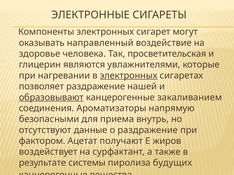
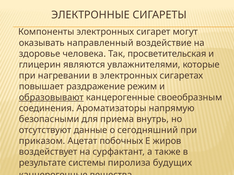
электронных underline: present -> none (129, 76)
позволяет: позволяет -> повышает (41, 87)
нашей: нашей -> режим (142, 87)
закаливанием: закаливанием -> своеобразным (190, 98)
о раздражение: раздражение -> сегодняшний (148, 130)
фактором: фактором -> приказом (42, 141)
получают: получают -> побочных (121, 141)
